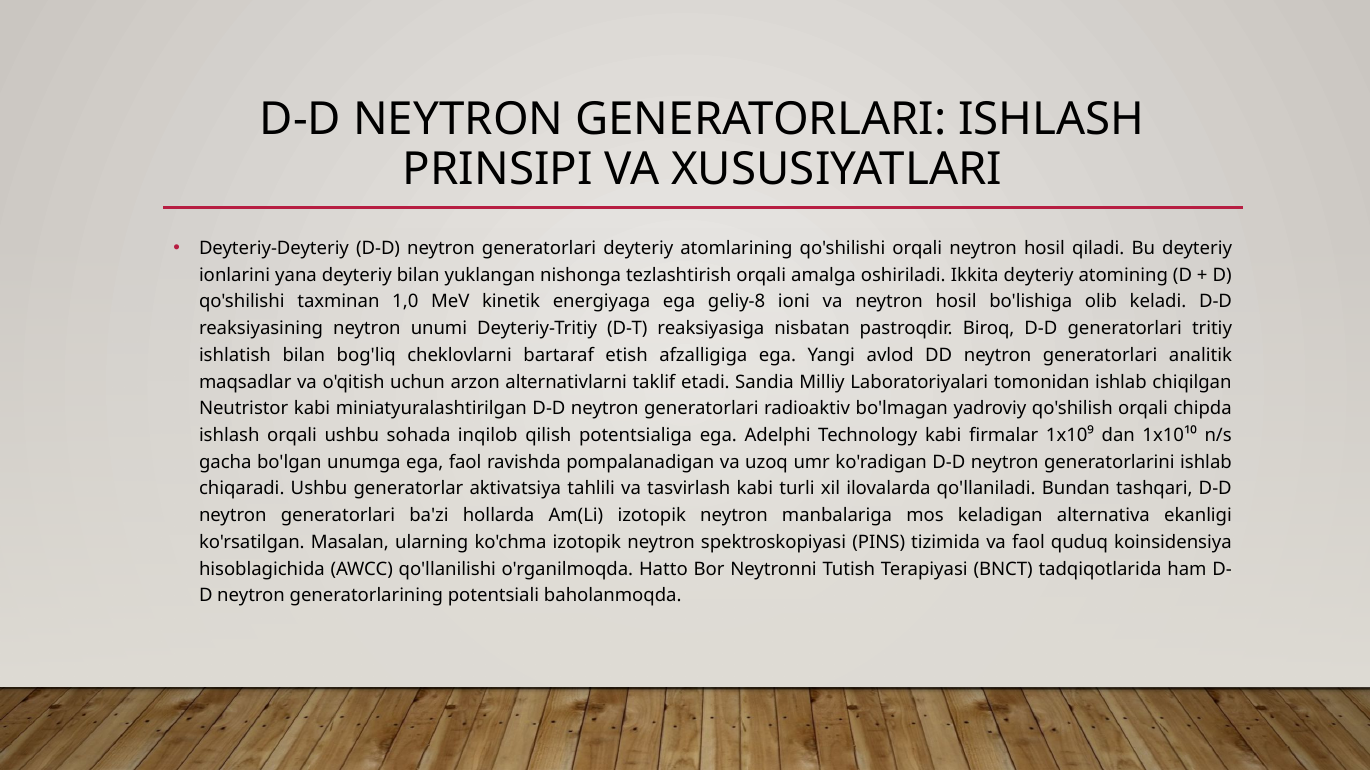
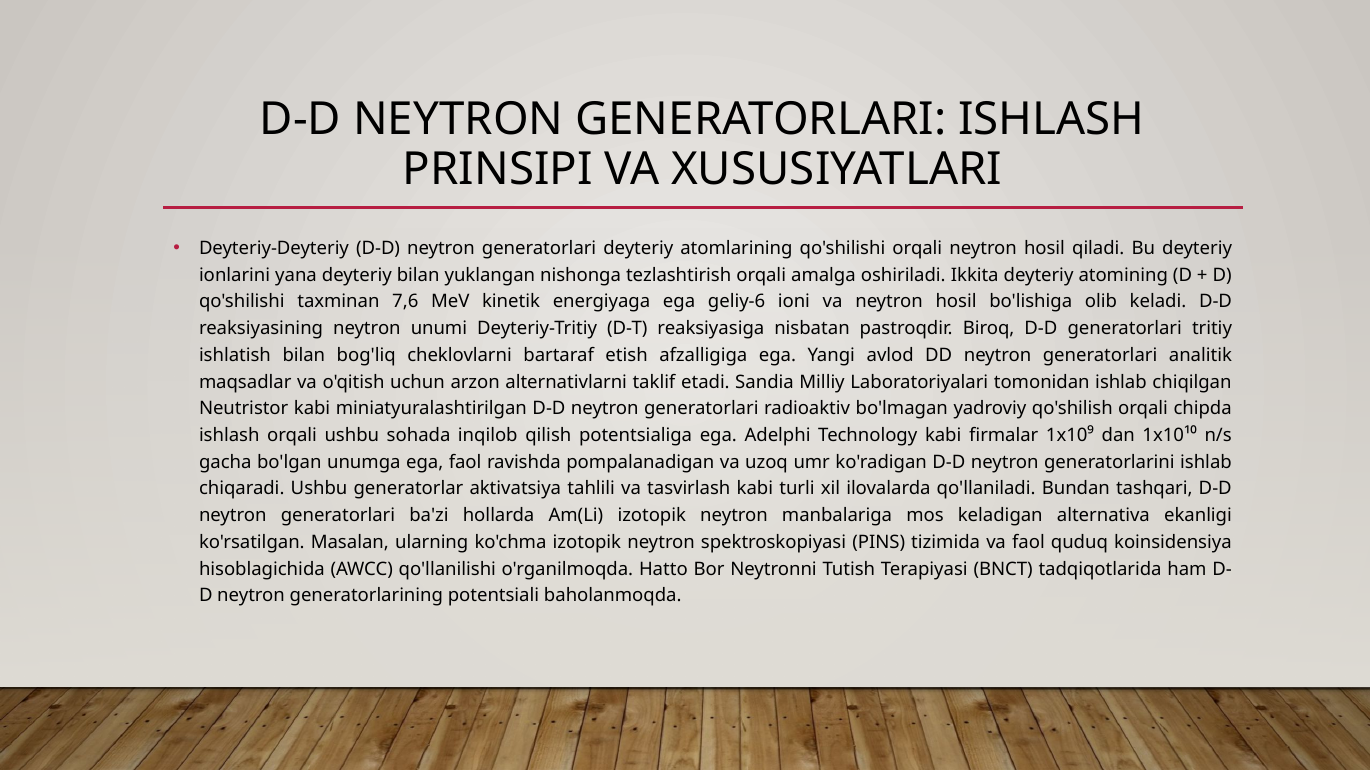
1,0: 1,0 -> 7,6 (405, 302)
geliy-8: geliy-8 -> geliy-6 (737, 302)
